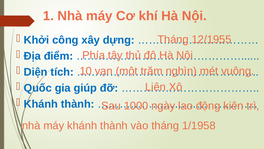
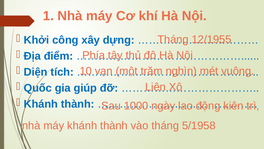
1/1958: 1/1958 -> 5/1958 (199, 125)
